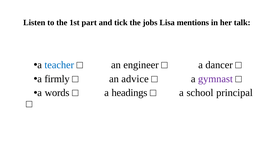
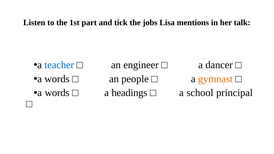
firmly: firmly -> words (57, 79)
advice: advice -> people (135, 79)
gymnast colour: purple -> orange (215, 79)
